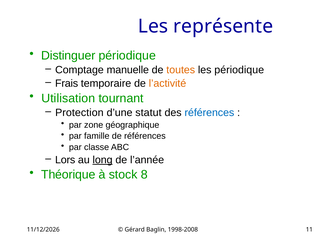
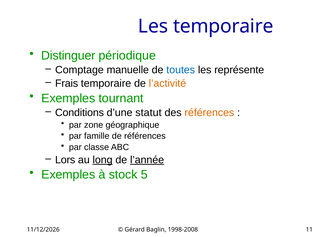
Les représente: représente -> temporaire (223, 26)
toutes colour: orange -> blue (181, 70)
les périodique: périodique -> représente (239, 70)
Utilisation: Utilisation -> Exemples (68, 98)
Protection: Protection -> Conditions (80, 113)
références colour: blue -> orange (209, 113)
l’année underline: none -> present (147, 160)
Théorique: Théorique -> Exemples (68, 175)
8: 8 -> 5 (144, 175)
